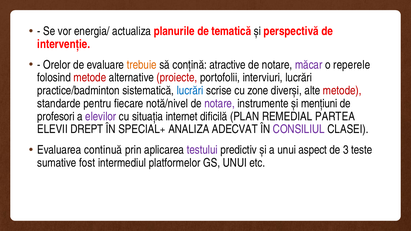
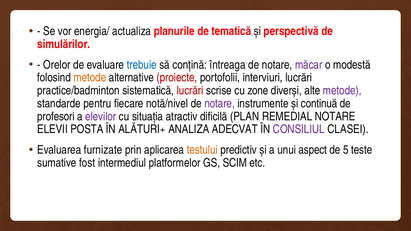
intervenție: intervenție -> simulărilor (64, 44)
trebuie colour: orange -> blue (142, 65)
atractive: atractive -> întreaga (228, 65)
reperele: reperele -> modestă (352, 65)
metode colour: red -> orange (90, 78)
lucrări colour: blue -> red (190, 91)
metode colour: red -> purple (342, 91)
mențiuni: mențiuni -> continuă (319, 104)
internet: internet -> atractiv (182, 117)
REMEDIAL PARTEA: PARTEA -> NOTARE (335, 117)
DREPT: DREPT -> POSTA (87, 129)
SPECIAL+: SPECIAL+ -> ALĂTURI+ (142, 129)
continuă: continuă -> furnizate (103, 150)
testului colour: purple -> orange (202, 150)
3: 3 -> 5 (346, 150)
GS UNUI: UNUI -> SCIM (235, 163)
